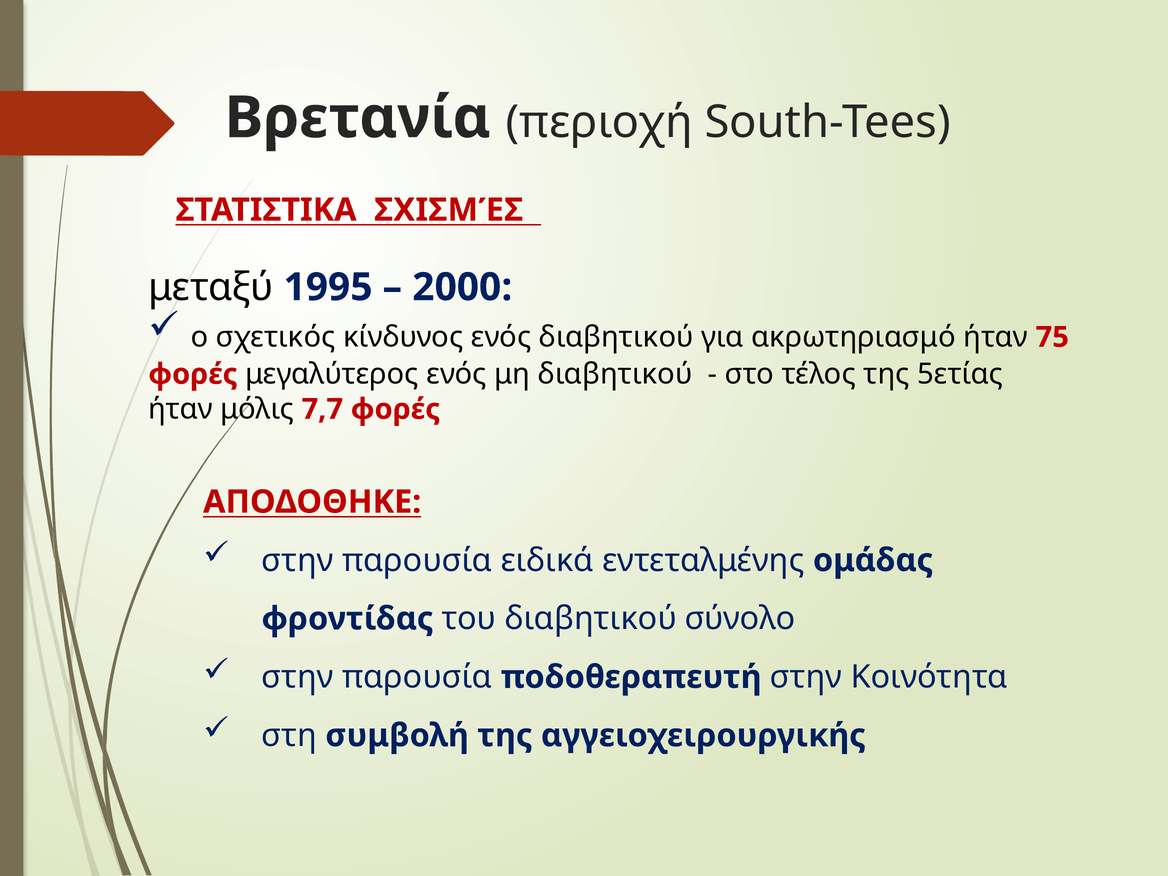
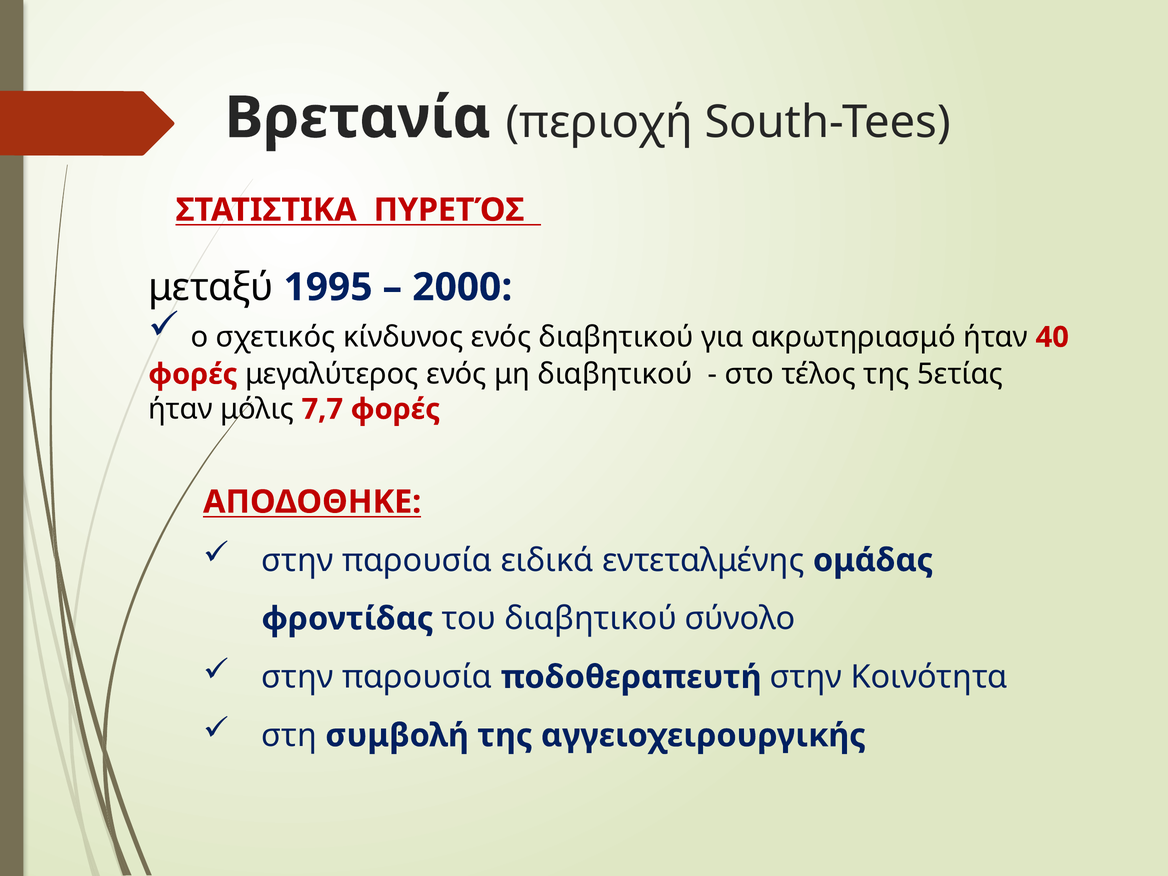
ΣΧΙΣΜΈΣ: ΣΧΙΣΜΈΣ -> ΠΥΡΕΤΌΣ (449, 210)
75: 75 -> 40 (1052, 337)
